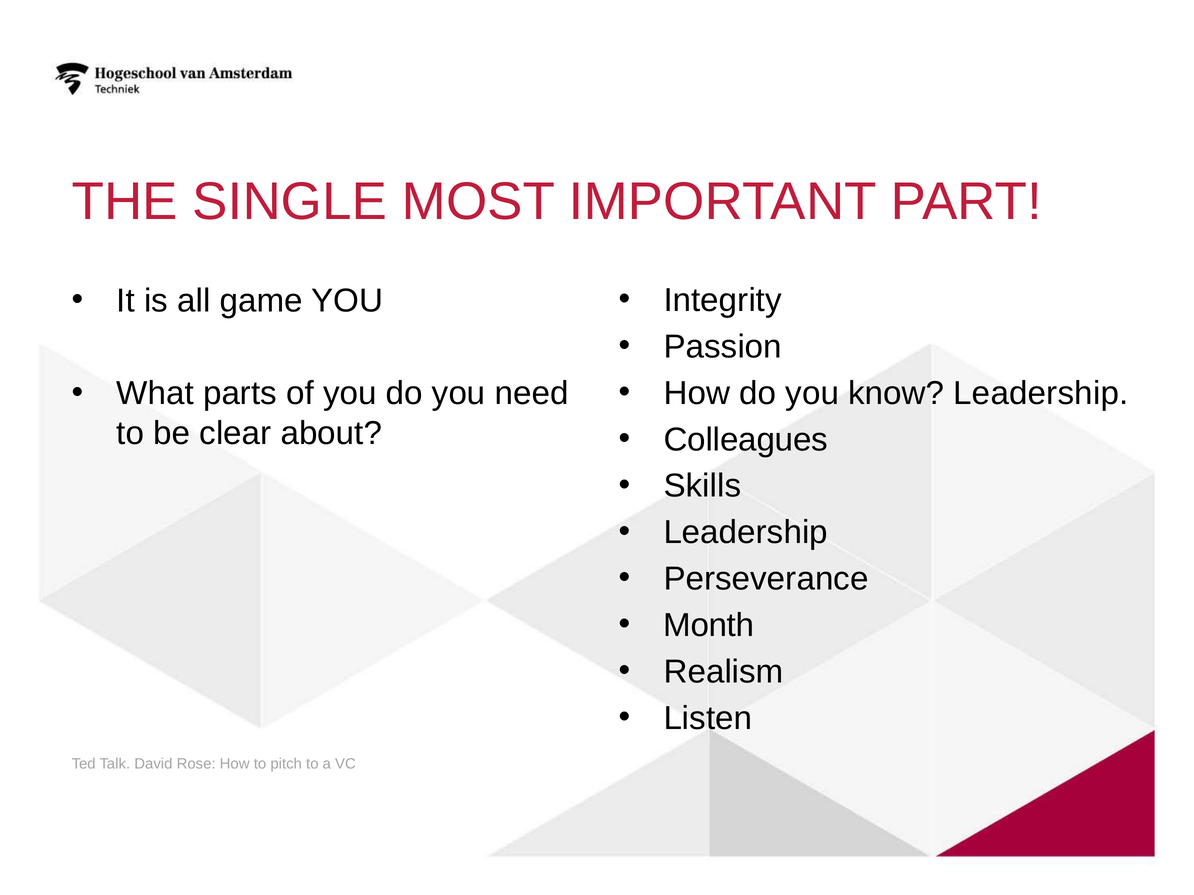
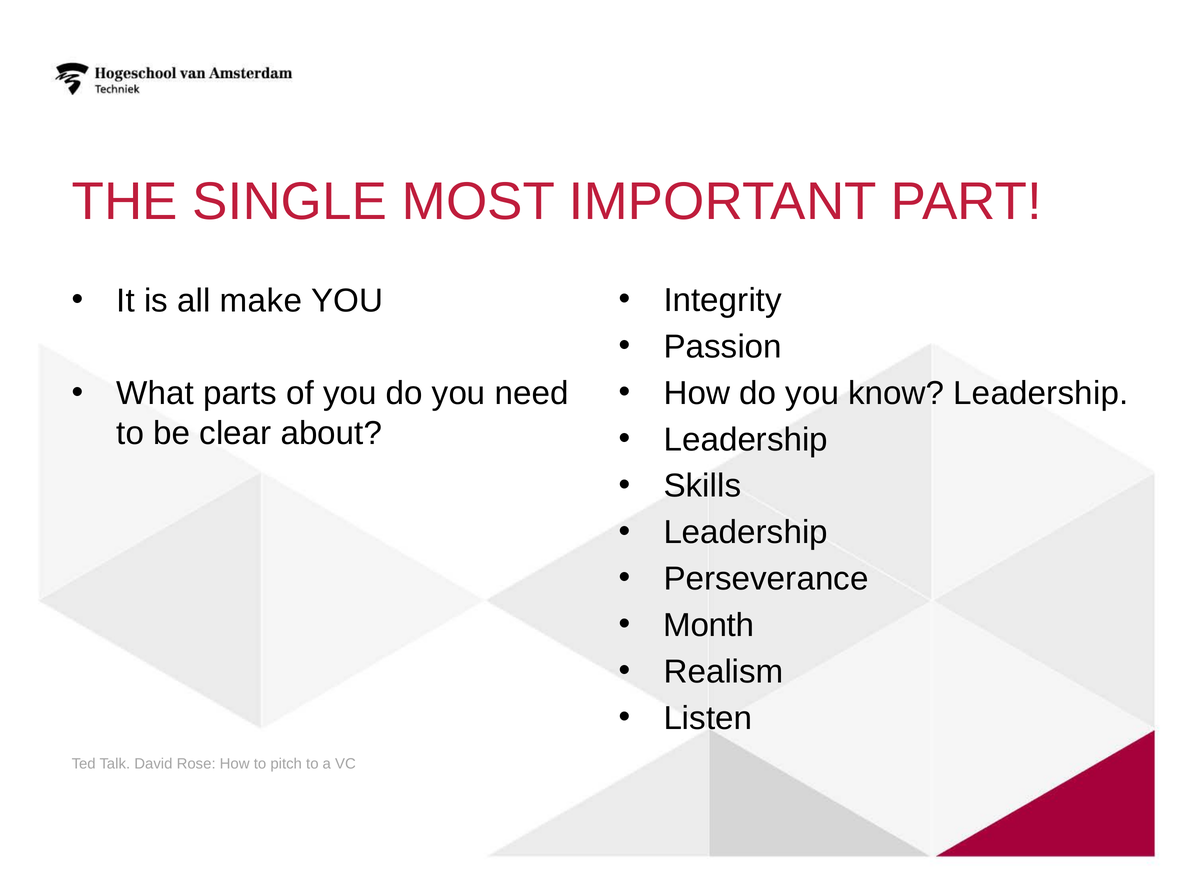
game: game -> make (261, 301)
Colleagues: Colleagues -> Leadership (746, 440)
